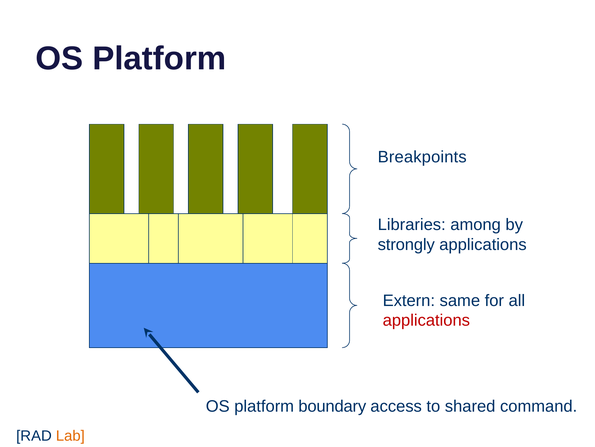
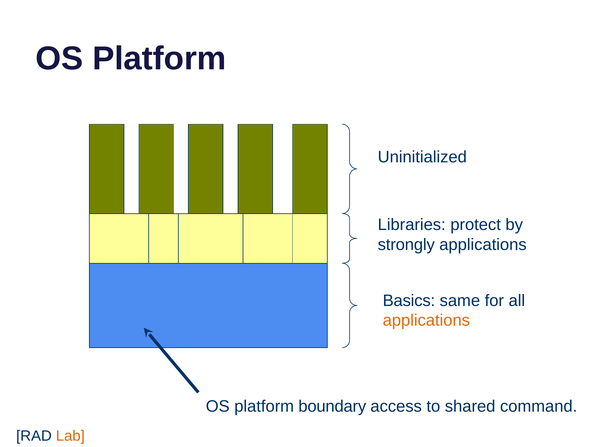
Breakpoints: Breakpoints -> Uninitialized (422, 157)
among: among -> protect (476, 224)
Extern: Extern -> Basics (409, 300)
applications colour: red -> orange (426, 320)
